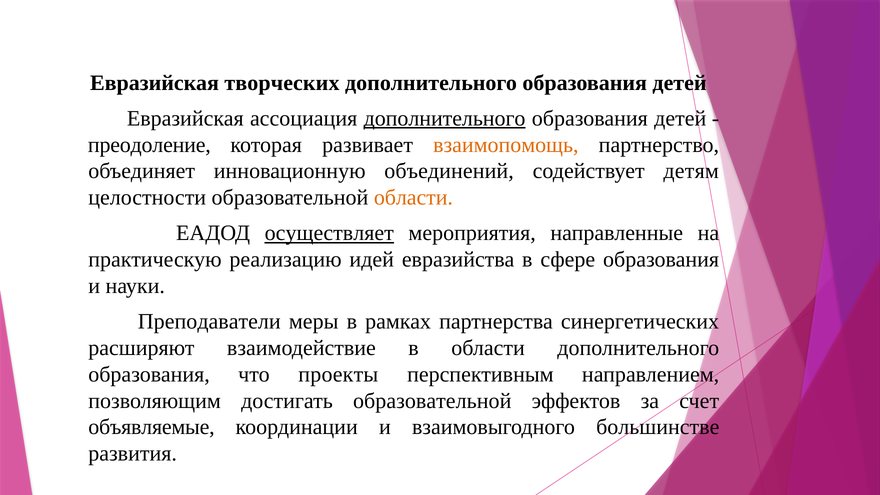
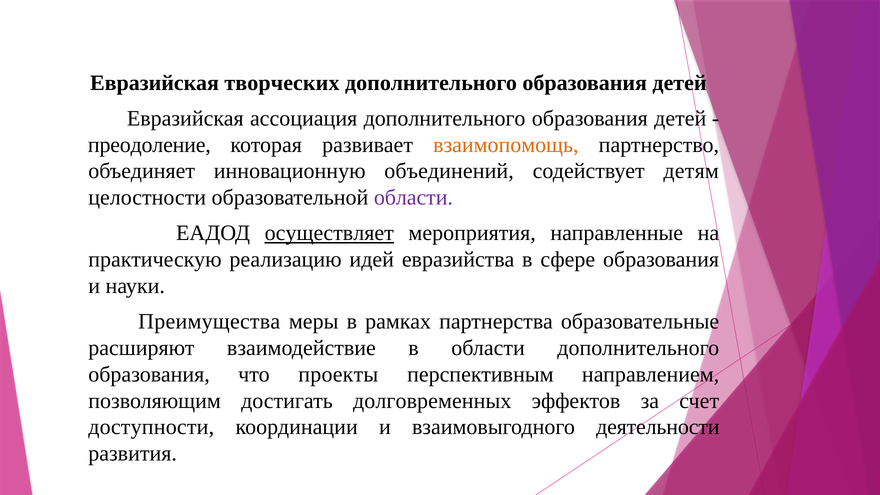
дополнительного underline: present -> none (445, 118)
области colour: orange -> purple (413, 198)
Преподаватели: Преподаватели -> Преимущества (209, 322)
синергетических: синергетических -> образовательные (640, 322)
достигать образовательной: образовательной -> долговременных (432, 401)
объявляемые: объявляемые -> доступности (151, 427)
большинстве: большинстве -> деятельности (658, 427)
